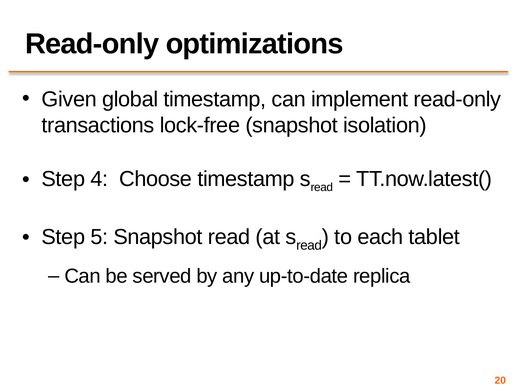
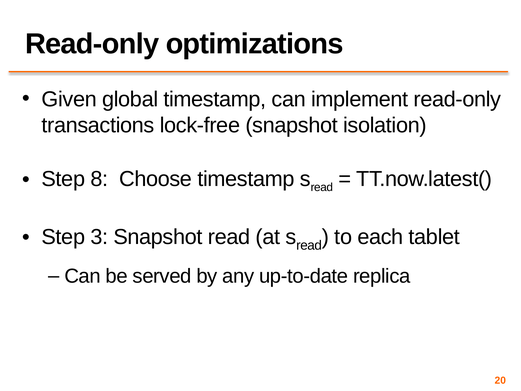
4: 4 -> 8 (99, 179)
5: 5 -> 3 (99, 237)
